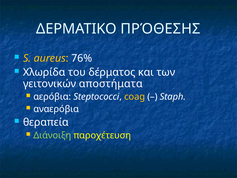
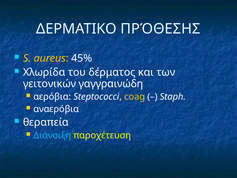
76%: 76% -> 45% (82, 58)
αποστήματα: αποστήματα -> γαγγραινώδη (111, 84)
Διάνοιξη colour: light green -> light blue (52, 135)
